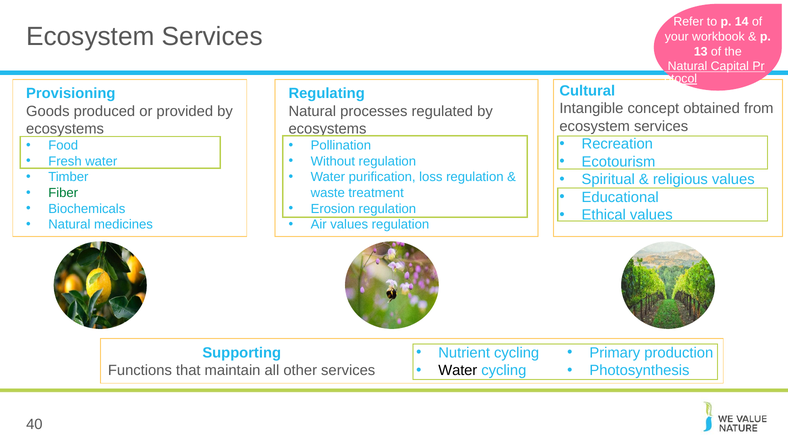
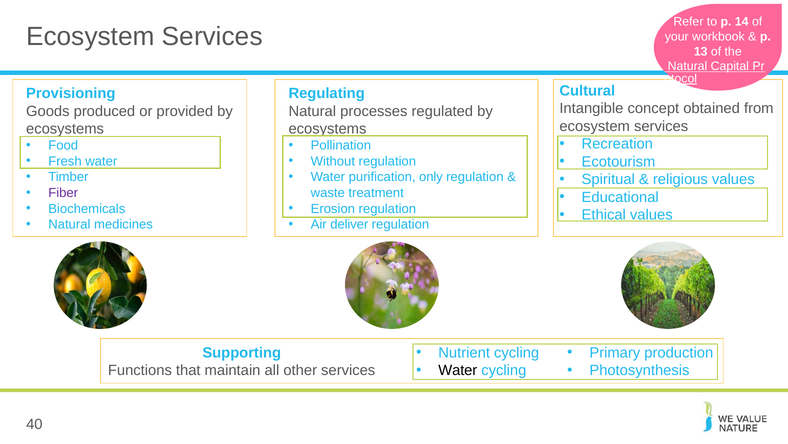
loss: loss -> only (431, 177)
Fiber colour: green -> purple (63, 193)
Air values: values -> deliver (349, 224)
